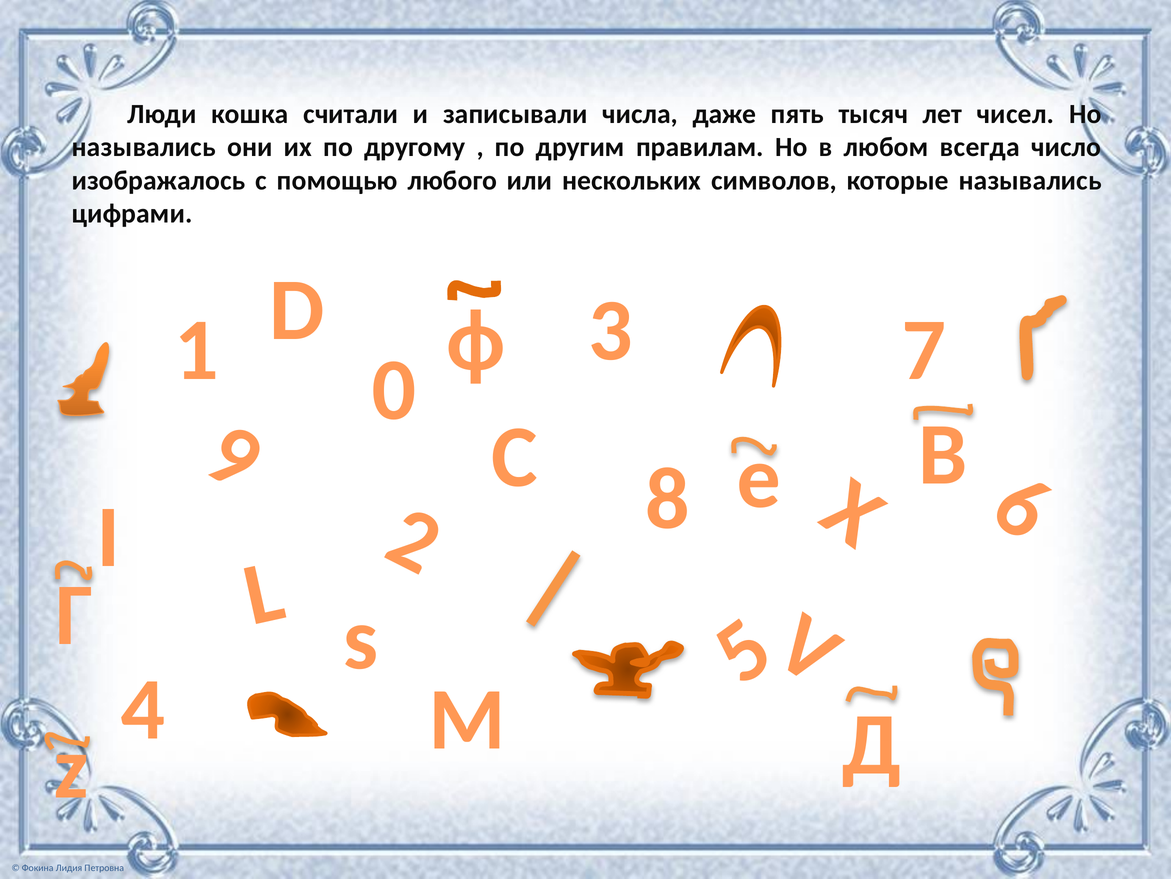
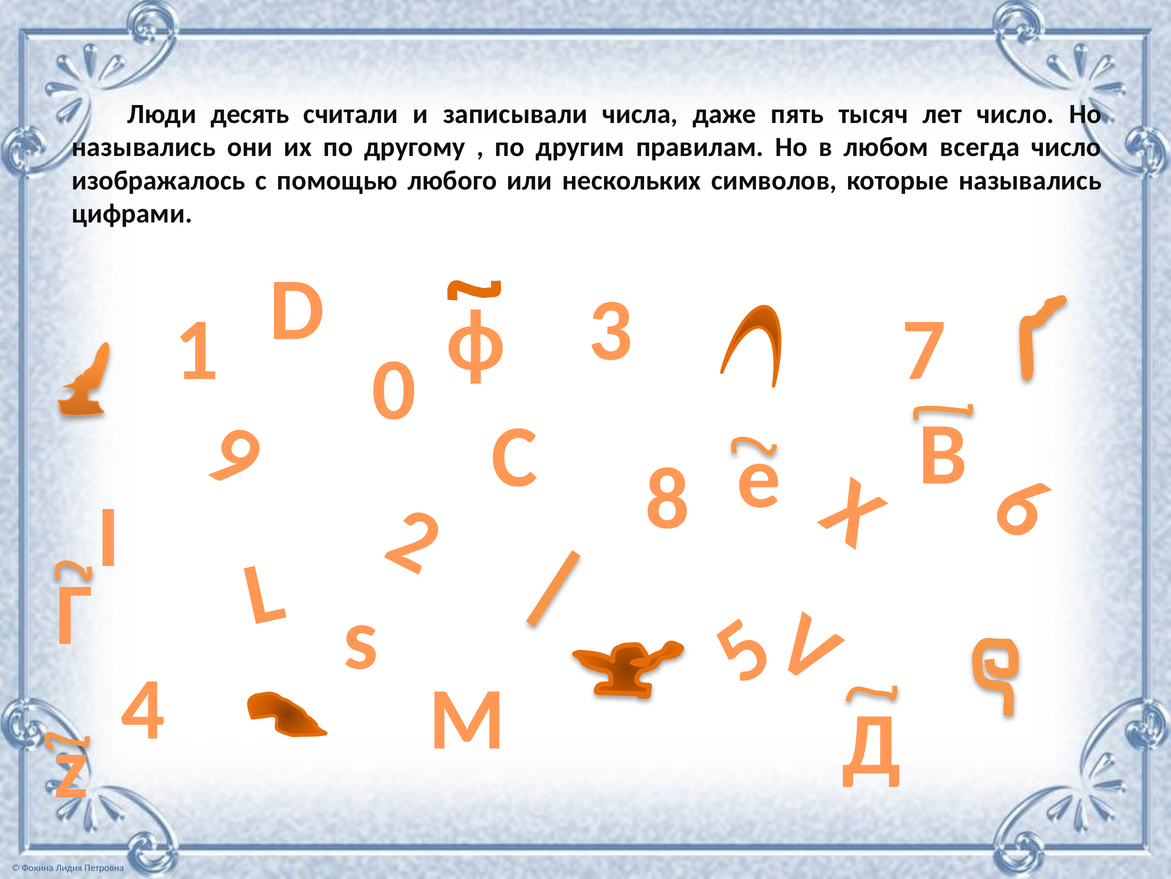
кошка: кошка -> десять (250, 114)
лет чисел: чисел -> число (1016, 114)
